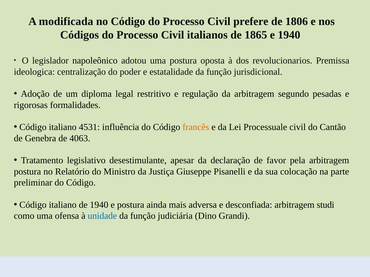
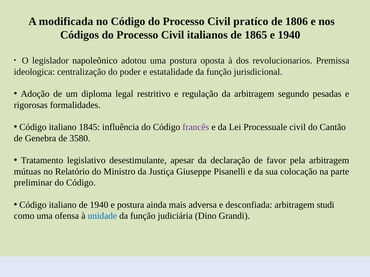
prefere: prefere -> pratíco (251, 21)
4531: 4531 -> 1845 (89, 127)
francês colour: orange -> purple (196, 127)
4063: 4063 -> 3580 (80, 138)
postura: postura -> mútuas (27, 172)
